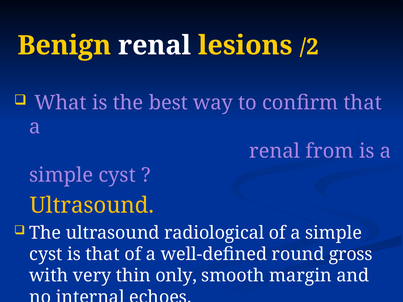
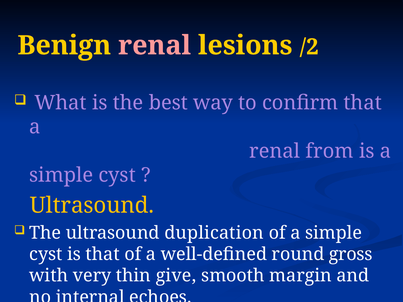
renal colour: white -> pink (155, 46)
radiological: radiological -> duplication (214, 233)
only: only -> give (176, 276)
